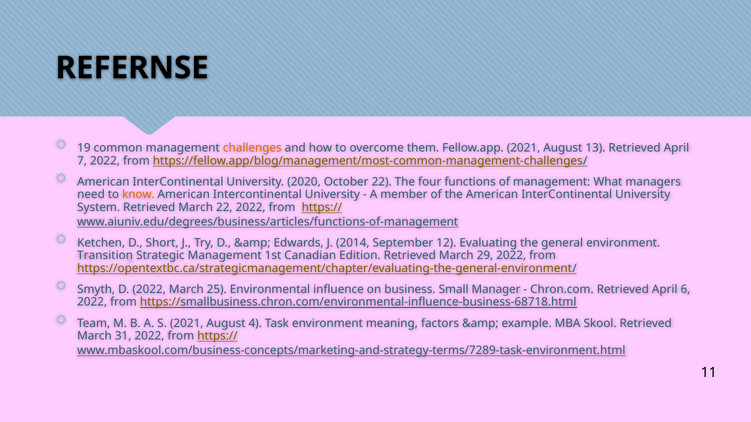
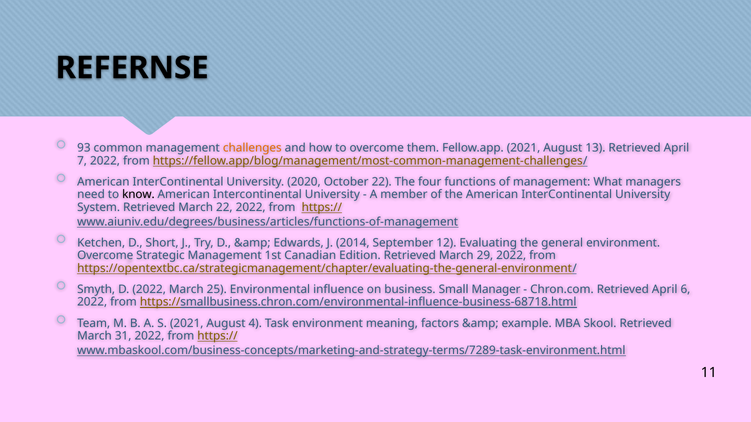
19: 19 -> 93 (84, 148)
know colour: orange -> black (138, 195)
Transition: Transition -> Overcome (105, 256)
